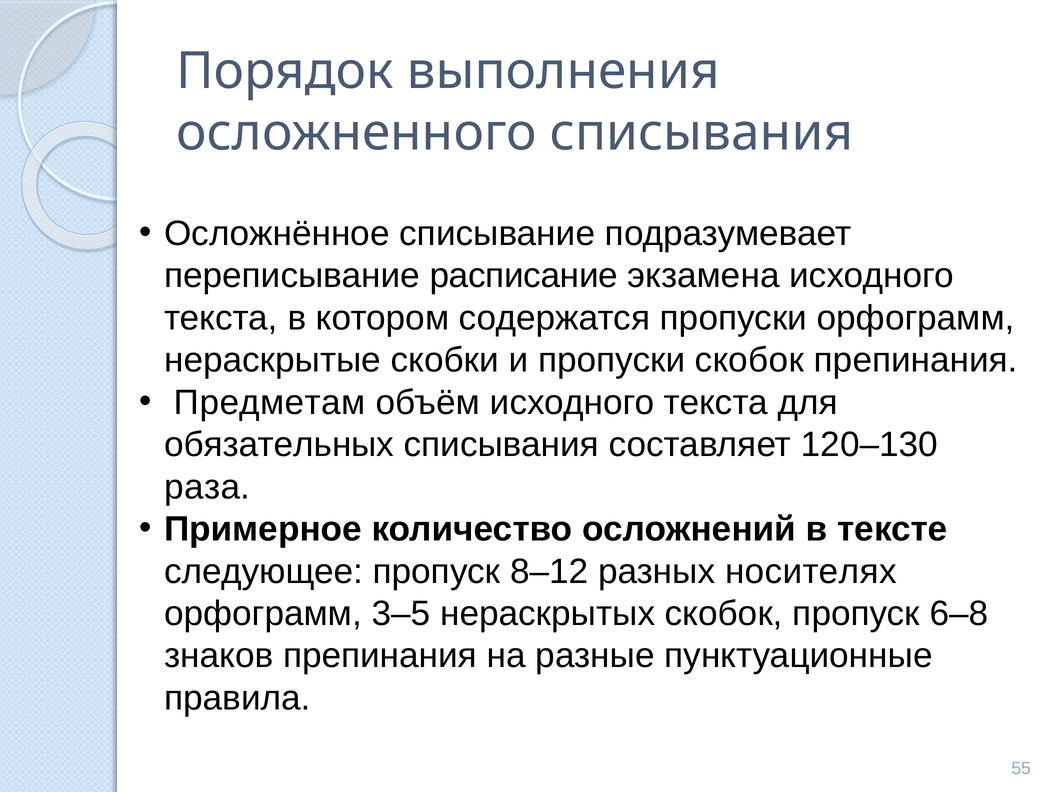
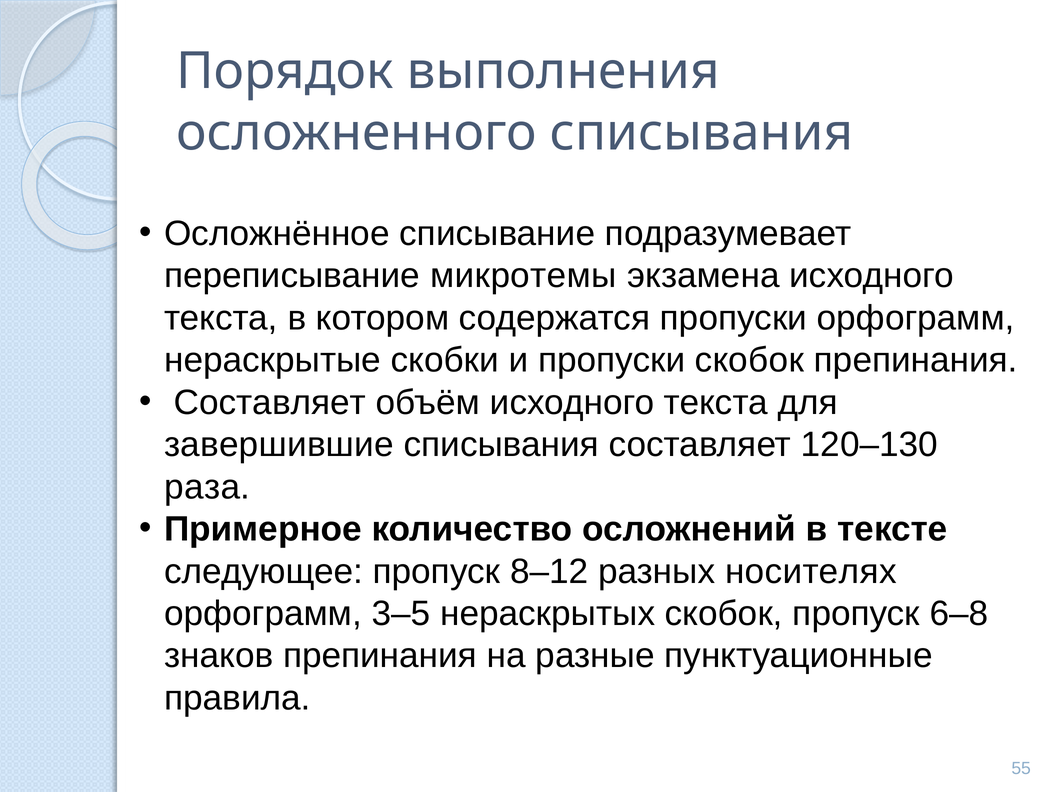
расписание: расписание -> микротемы (523, 276)
Предметам: Предметам -> Составляет (270, 402)
обязательных: обязательных -> завершившие (279, 445)
